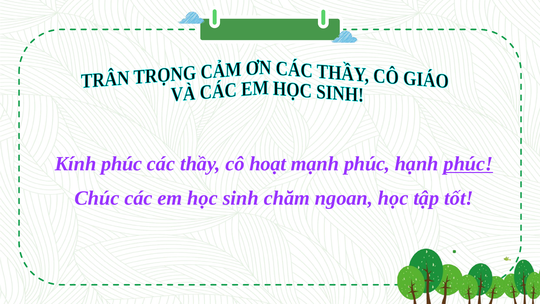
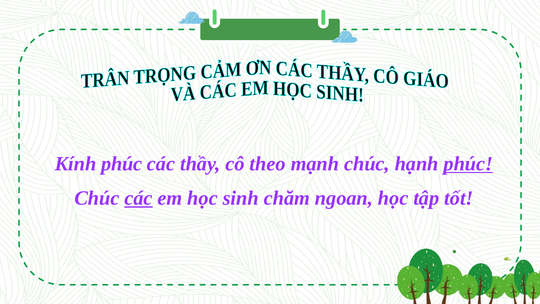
hoạt: hoạt -> theo (268, 164)
mạnh phúc: phúc -> chúc (367, 164)
các underline: none -> present (138, 198)
